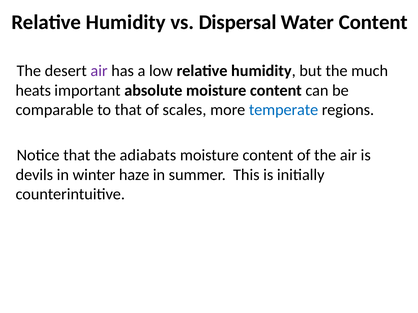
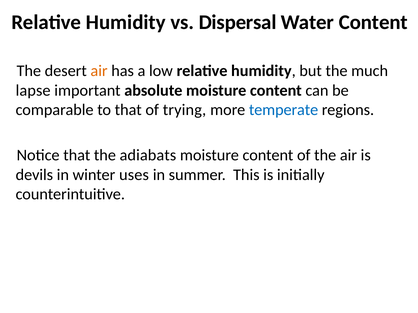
air colour: purple -> orange (99, 71)
heats: heats -> lapse (33, 90)
scales: scales -> trying (184, 110)
haze: haze -> uses (134, 175)
